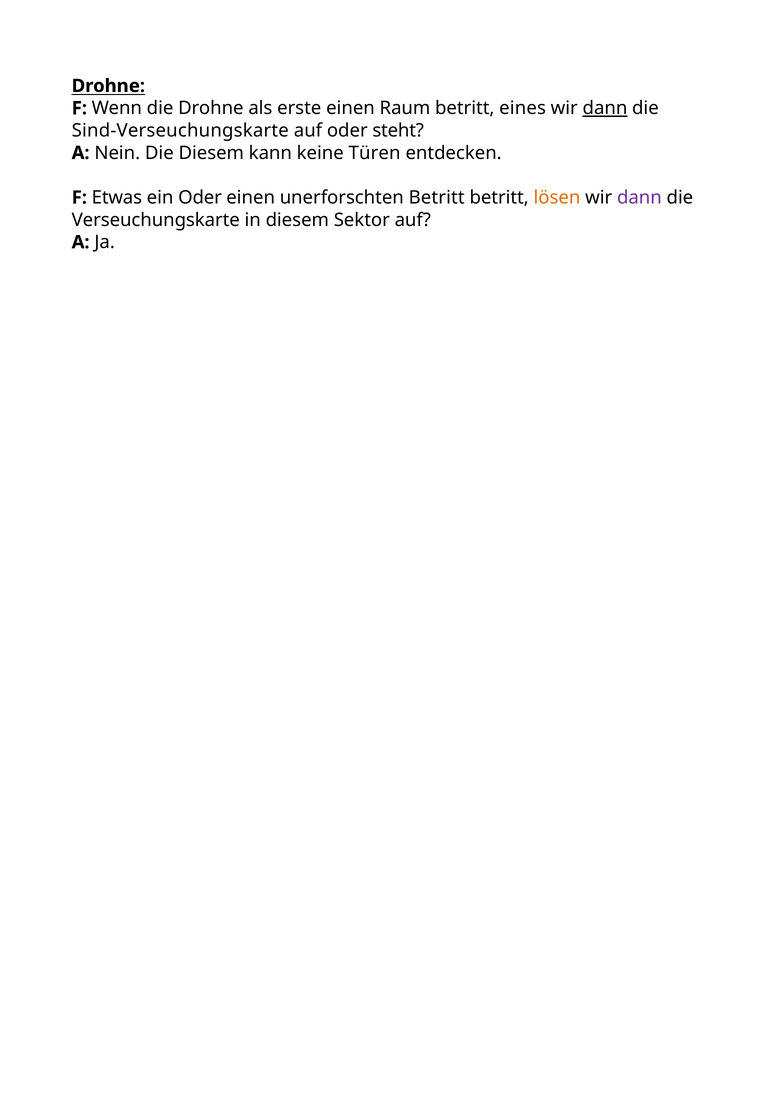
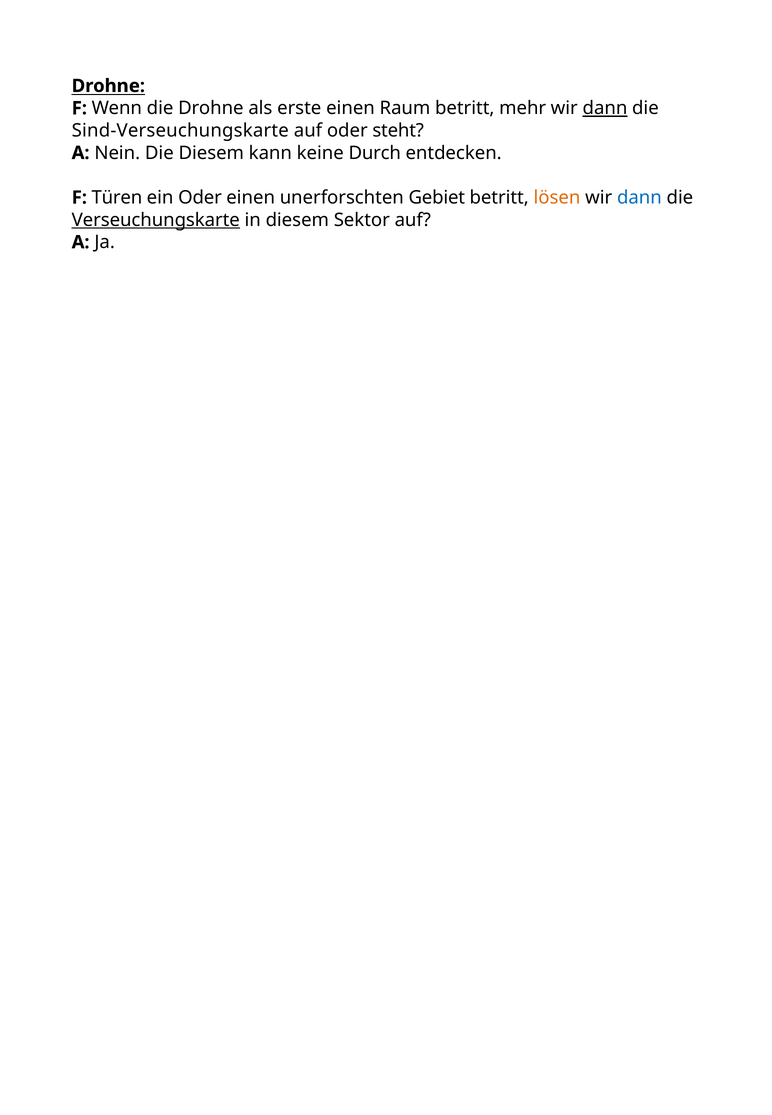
eines: eines -> mehr (523, 108)
Türen: Türen -> Durch (375, 153)
Etwas: Etwas -> Türen (117, 198)
unerforschten Betritt: Betritt -> Gebiet (437, 198)
dann colour: purple -> blue (639, 198)
Verseuchungskarte underline: none -> present (156, 220)
